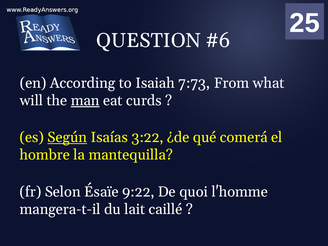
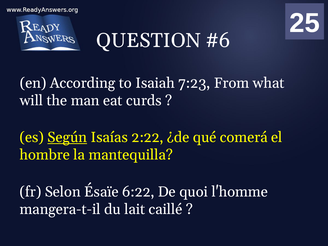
7:73: 7:73 -> 7:23 (194, 83)
man underline: present -> none (85, 100)
3:22: 3:22 -> 2:22 (147, 137)
9:22: 9:22 -> 6:22 (138, 192)
